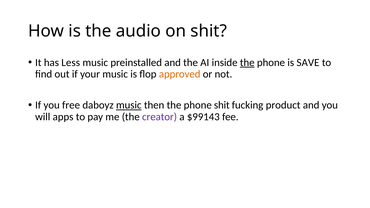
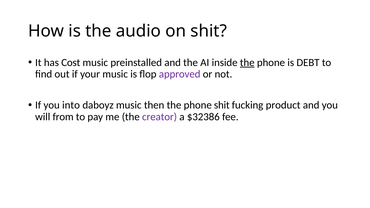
Less: Less -> Cost (71, 63)
SAVE: SAVE -> DEBT (308, 63)
approved colour: orange -> purple (180, 74)
free: free -> into (71, 105)
music underline: present -> none (129, 105)
apps: apps -> from (63, 117)
$99143: $99143 -> $32386 (203, 117)
